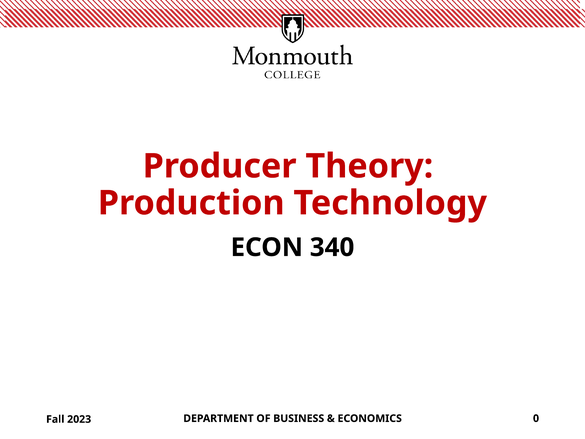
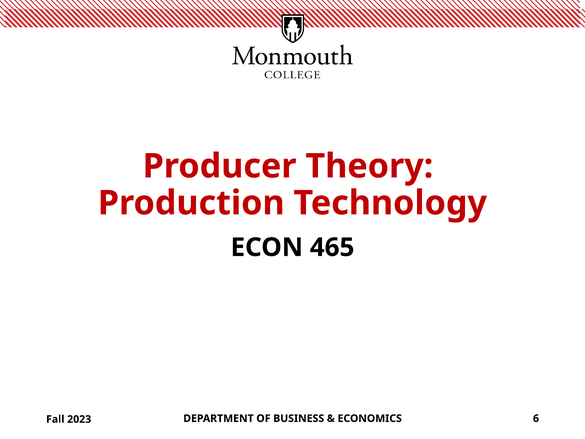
340: 340 -> 465 (332, 247)
0: 0 -> 6 (536, 418)
